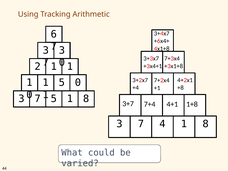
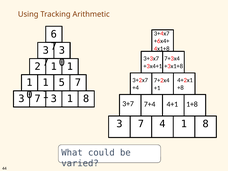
5 0: 0 -> 7 (78, 83)
5: 5 -> 3 (54, 99)
